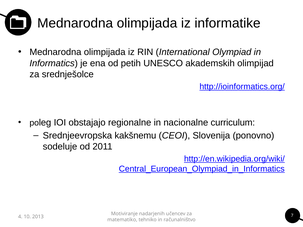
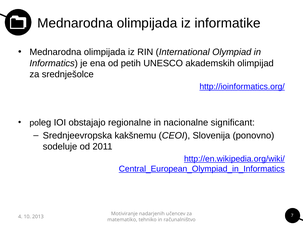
curriculum: curriculum -> significant (233, 123)
